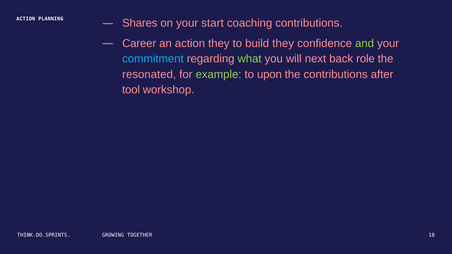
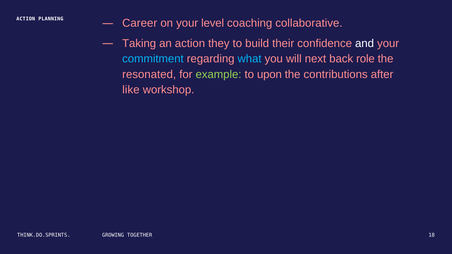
Shares: Shares -> Career (140, 23)
start: start -> level (213, 23)
coaching contributions: contributions -> collaborative (309, 23)
Career: Career -> Taking (139, 43)
build they: they -> their (283, 43)
and colour: light green -> white (365, 43)
what colour: light green -> light blue (250, 59)
tool: tool -> like (131, 90)
